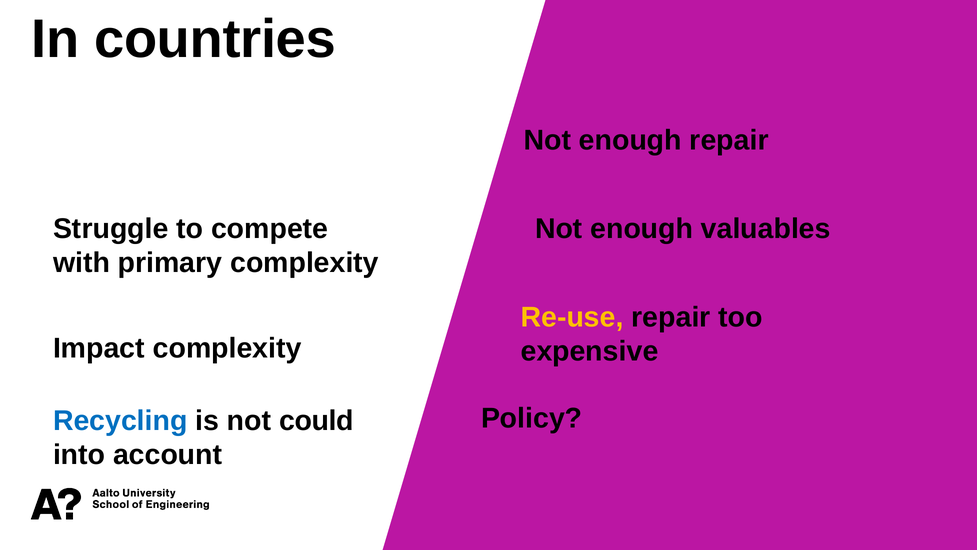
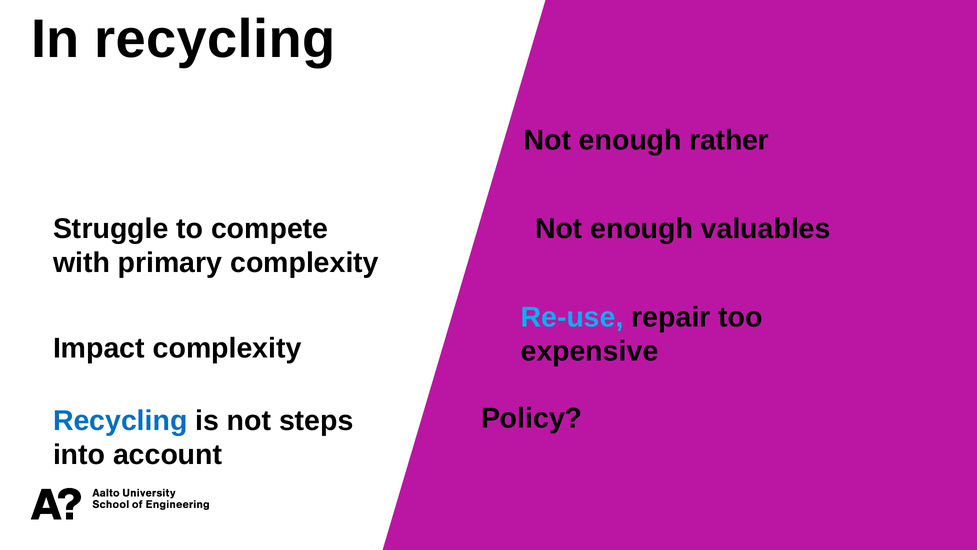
In countries: countries -> recycling (215, 39)
enough repair: repair -> rather (729, 140)
Re-use colour: yellow -> light blue (572, 317)
could: could -> steps (316, 420)
